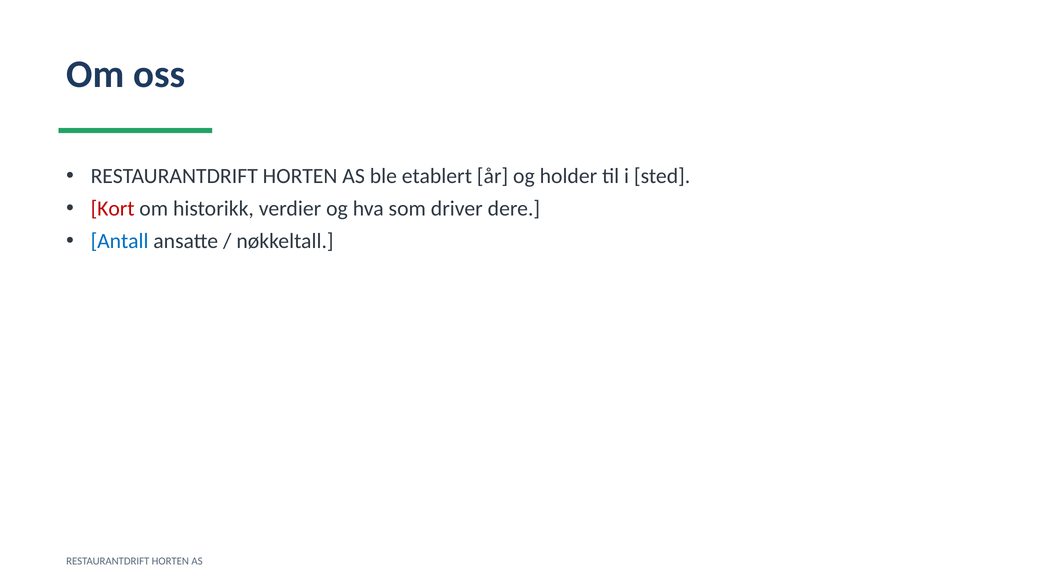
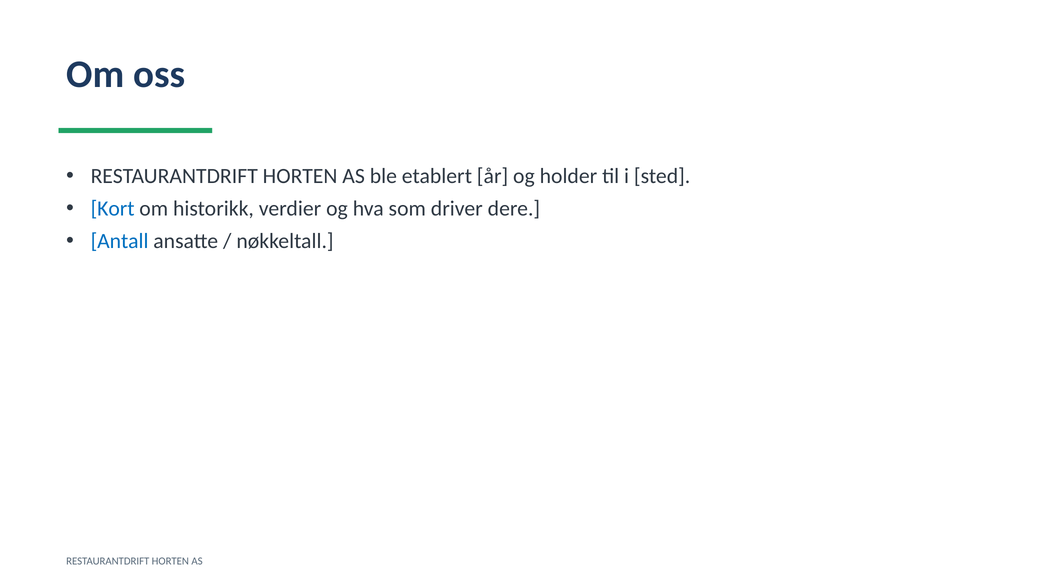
Kort colour: red -> blue (113, 209)
